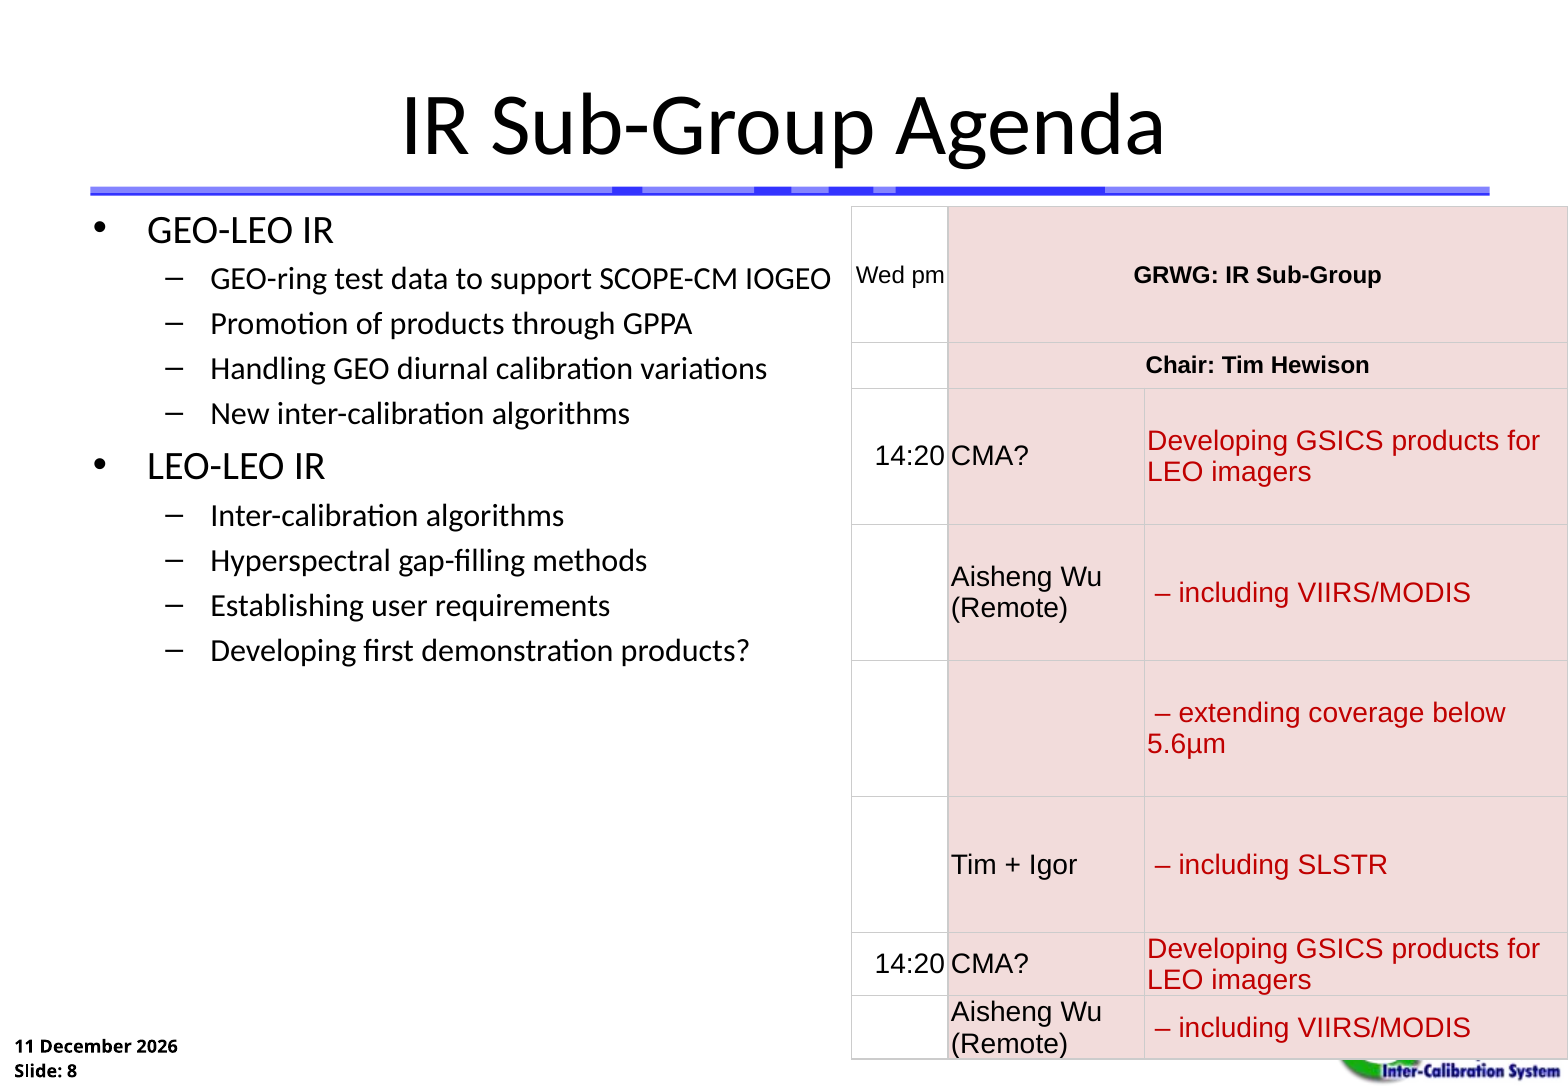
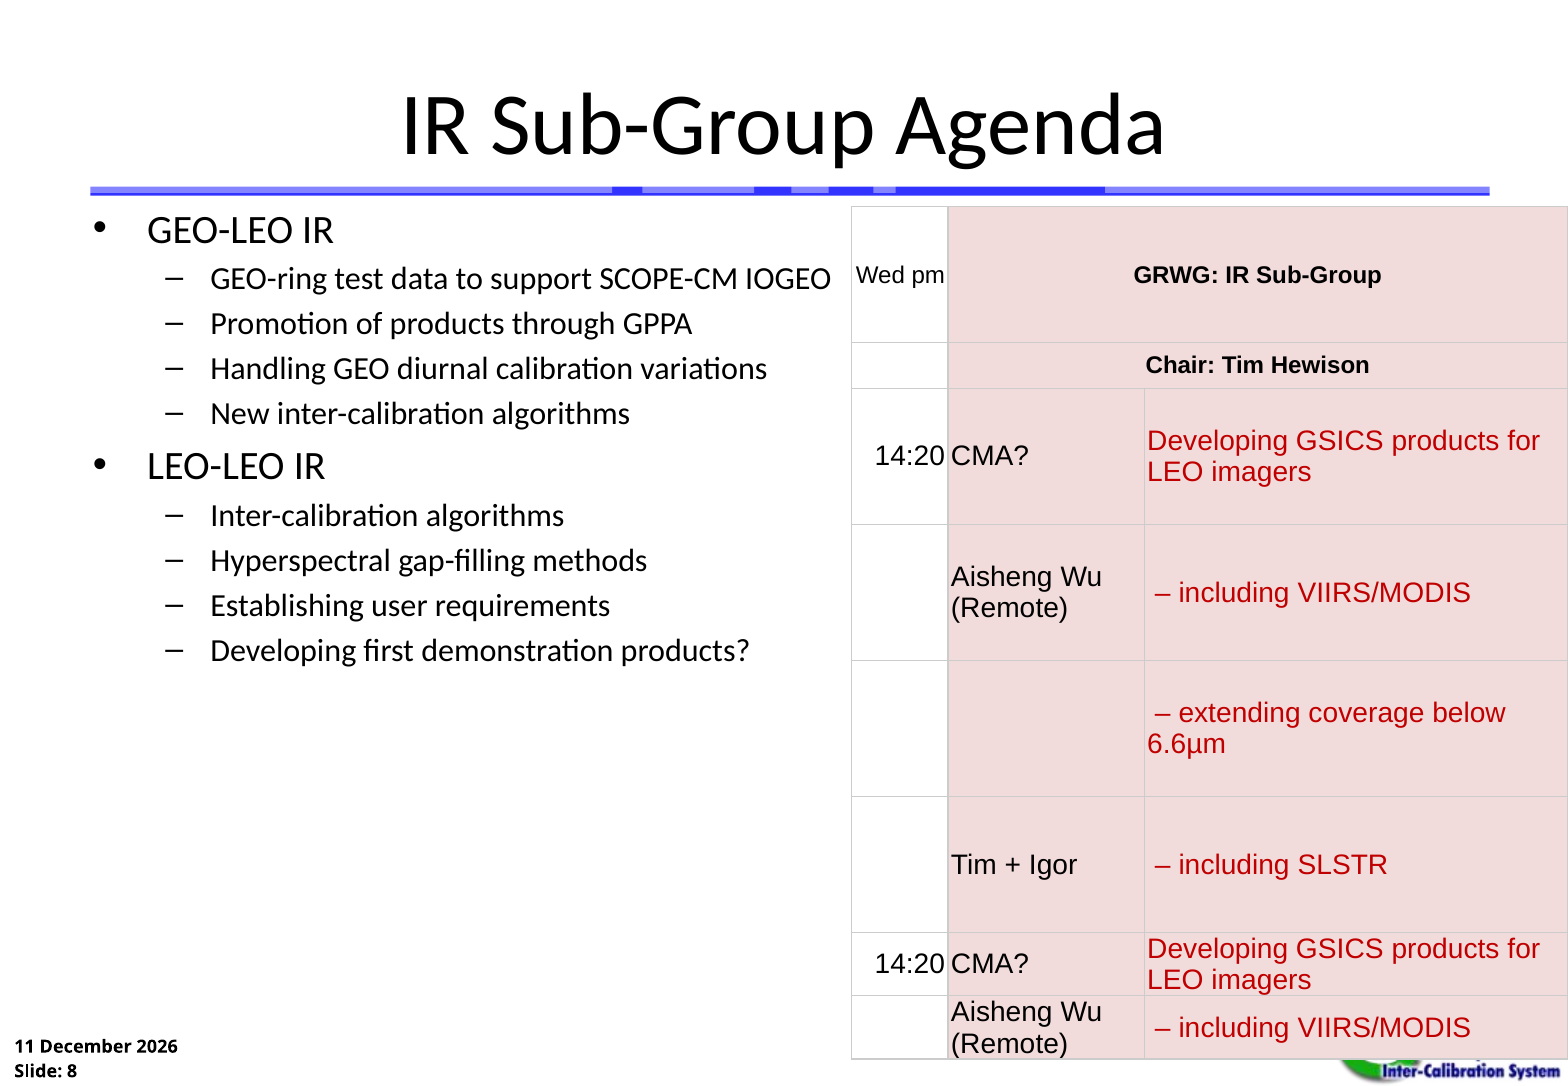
5.6µm: 5.6µm -> 6.6µm (1187, 744)
